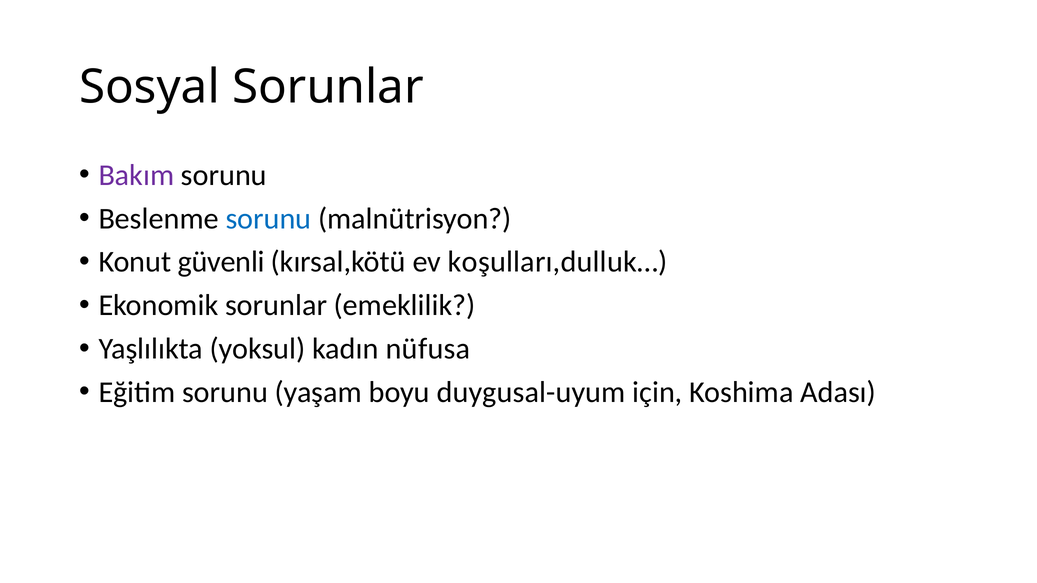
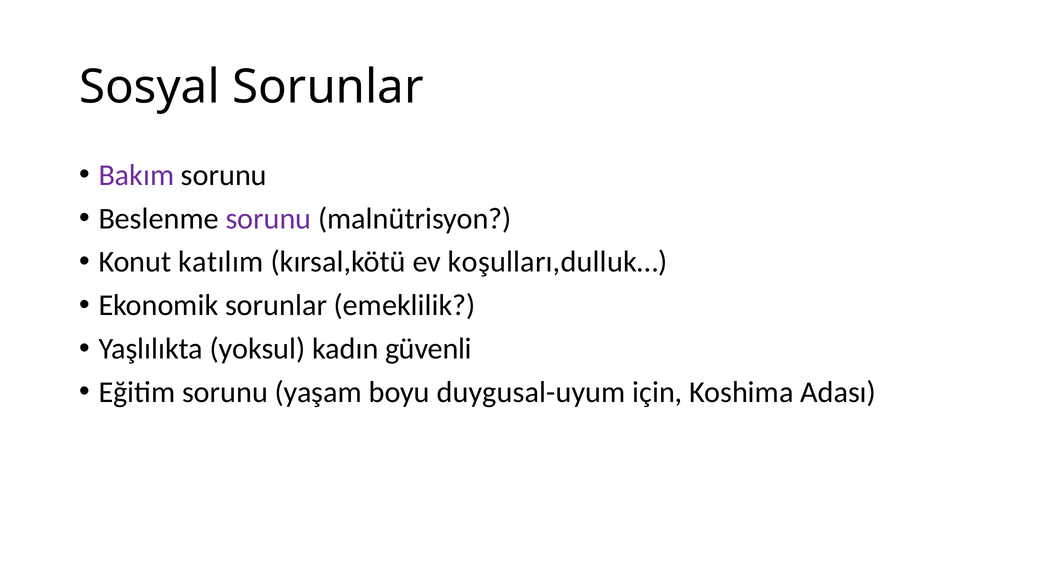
sorunu colour: blue -> purple (268, 219)
güvenli: güvenli -> katılım (221, 262)
nüfusa: nüfusa -> güvenli (428, 349)
